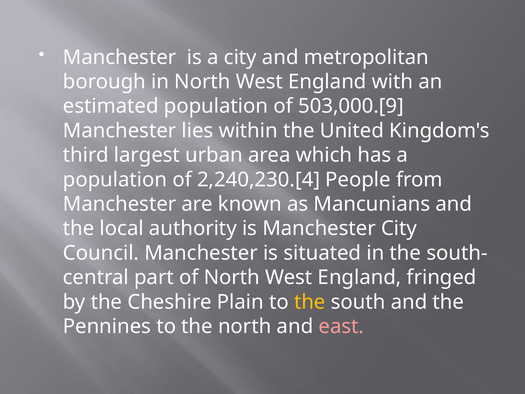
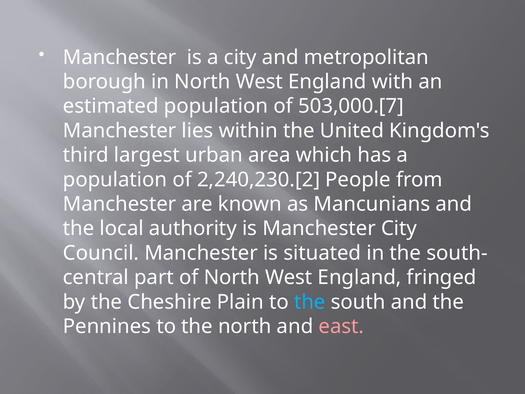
503,000.[9: 503,000.[9 -> 503,000.[7 (351, 106)
2,240,230.[4: 2,240,230.[4 -> 2,240,230.[2 (259, 179)
the colour: yellow -> light blue (310, 302)
